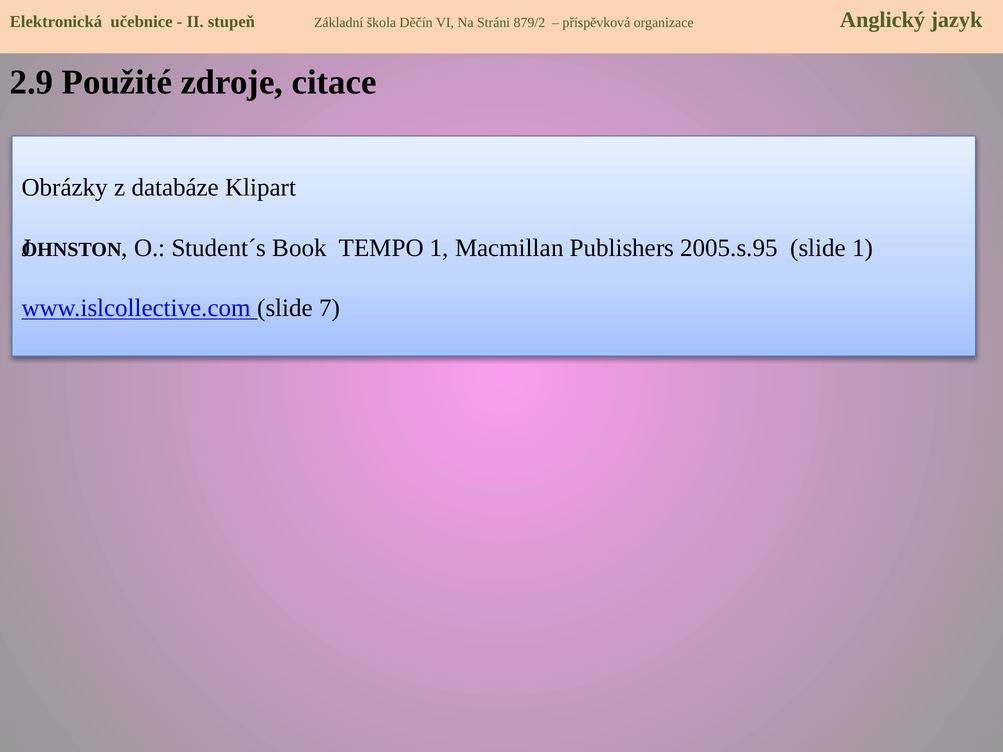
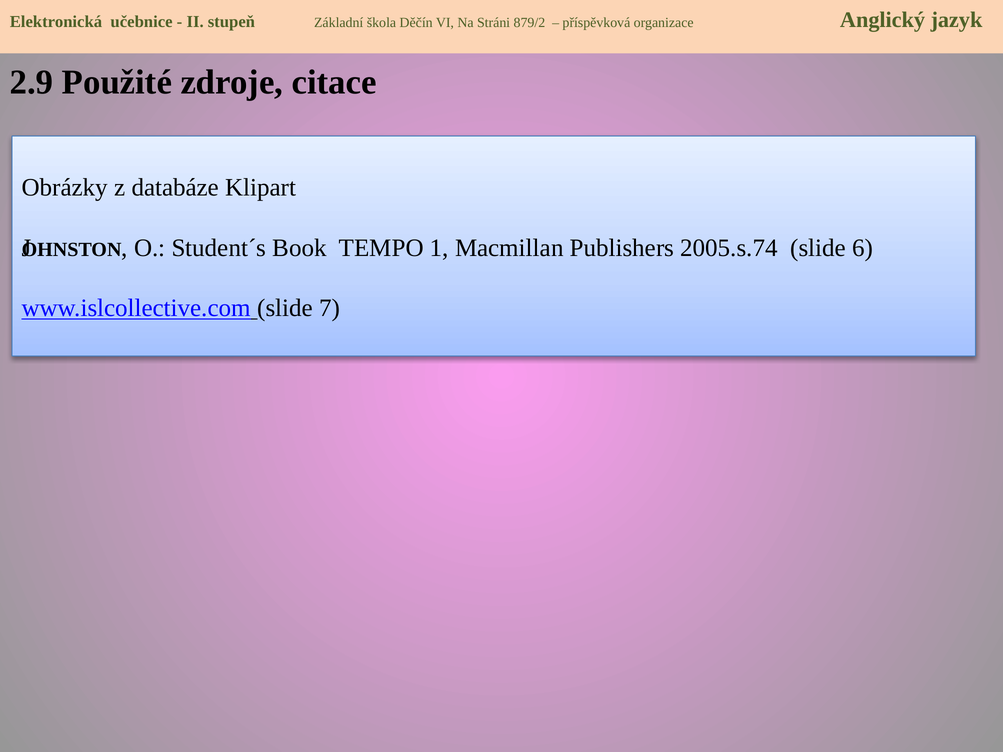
2005.s.95: 2005.s.95 -> 2005.s.74 (729, 248)
slide 1: 1 -> 6 (863, 248)
